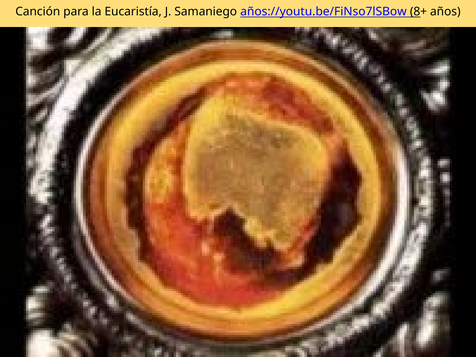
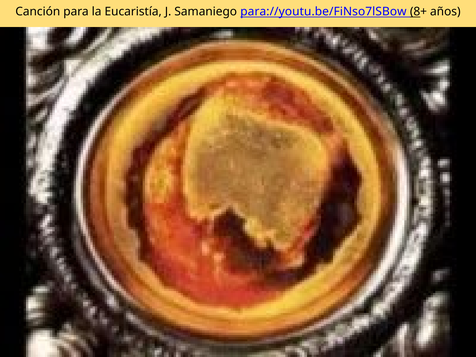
años://youtu.be/FiNso7lSBow: años://youtu.be/FiNso7lSBow -> para://youtu.be/FiNso7lSBow (323, 12)
